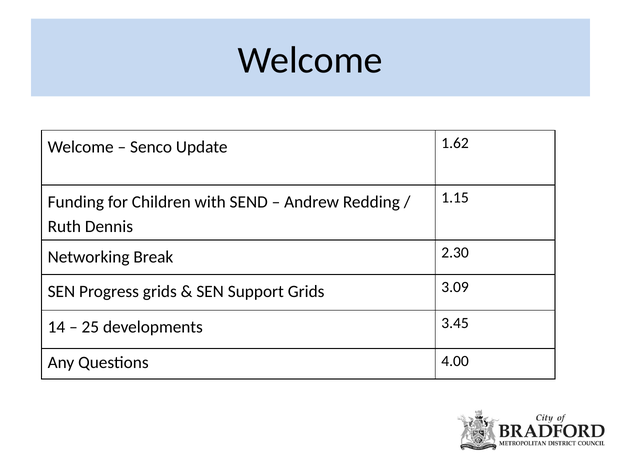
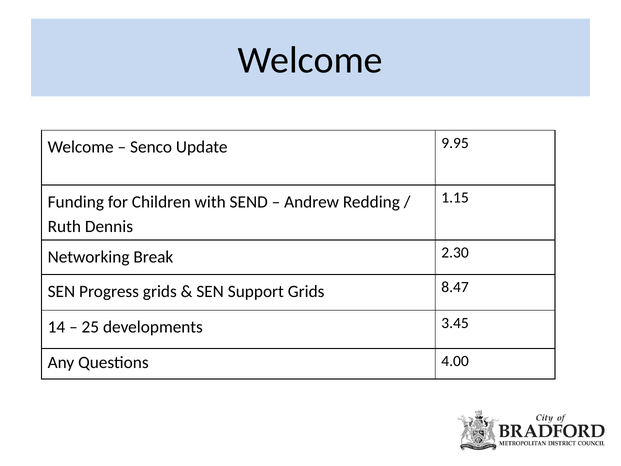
1.62: 1.62 -> 9.95 (455, 143)
3.09: 3.09 -> 8.47 (455, 287)
